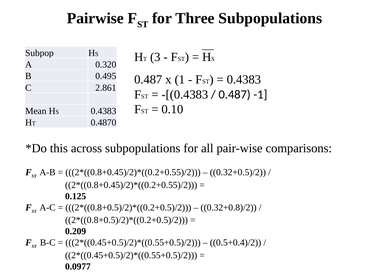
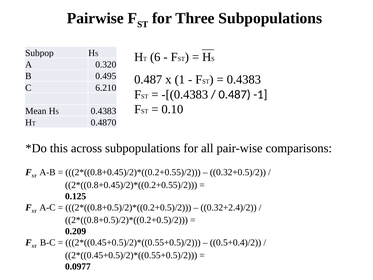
3: 3 -> 6 (155, 57)
2.861: 2.861 -> 6.210 (106, 88)
0.32+0.8)/2: 0.32+0.8)/2 -> 0.32+2.4)/2 (229, 207)
